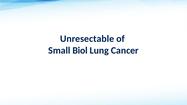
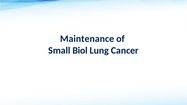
Unresectable: Unresectable -> Maintenance (87, 39)
